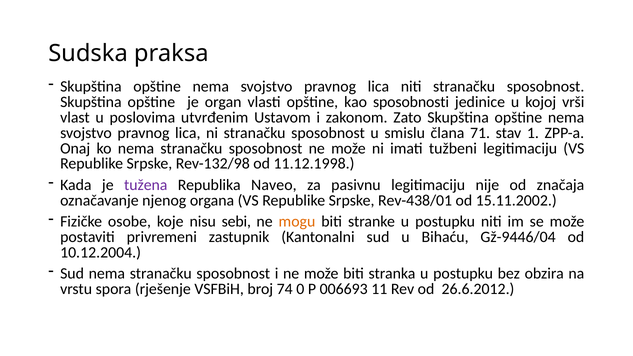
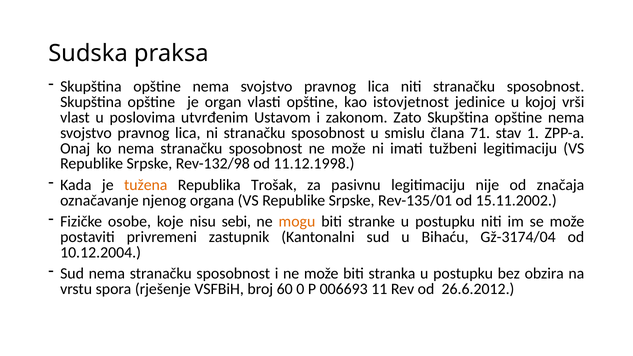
sposobnosti: sposobnosti -> istovjetnost (411, 102)
tužena colour: purple -> orange (146, 185)
Naveo: Naveo -> Trošak (274, 185)
Rev-438/01: Rev-438/01 -> Rev-135/01 (415, 200)
Gž-9446/04: Gž-9446/04 -> Gž-3174/04 (518, 237)
74: 74 -> 60 (285, 289)
